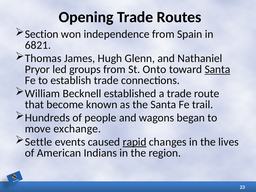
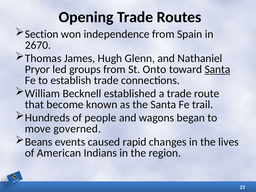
6821: 6821 -> 2670 (38, 45)
exchange: exchange -> governed (77, 129)
Settle: Settle -> Beans (39, 142)
rapid underline: present -> none (135, 142)
